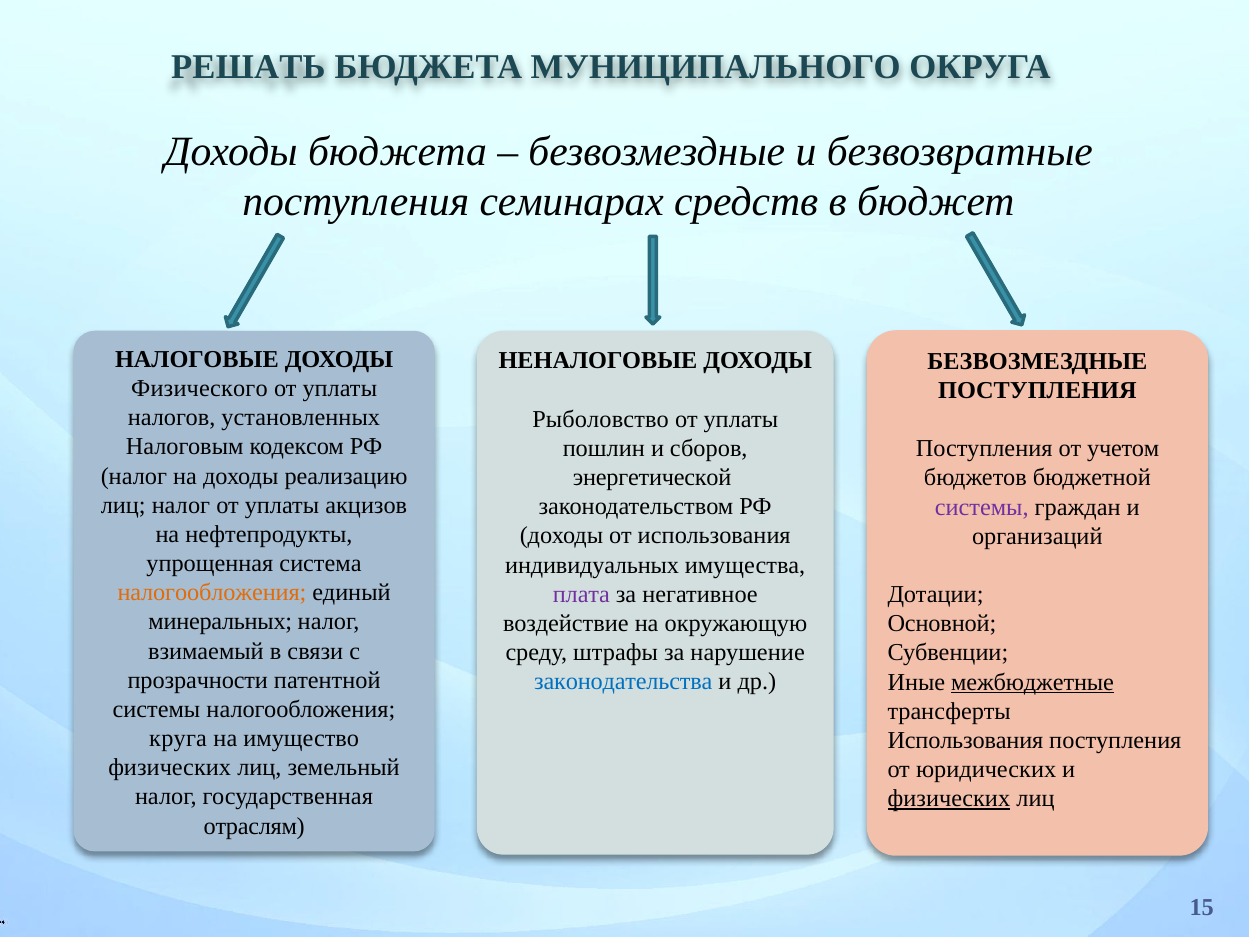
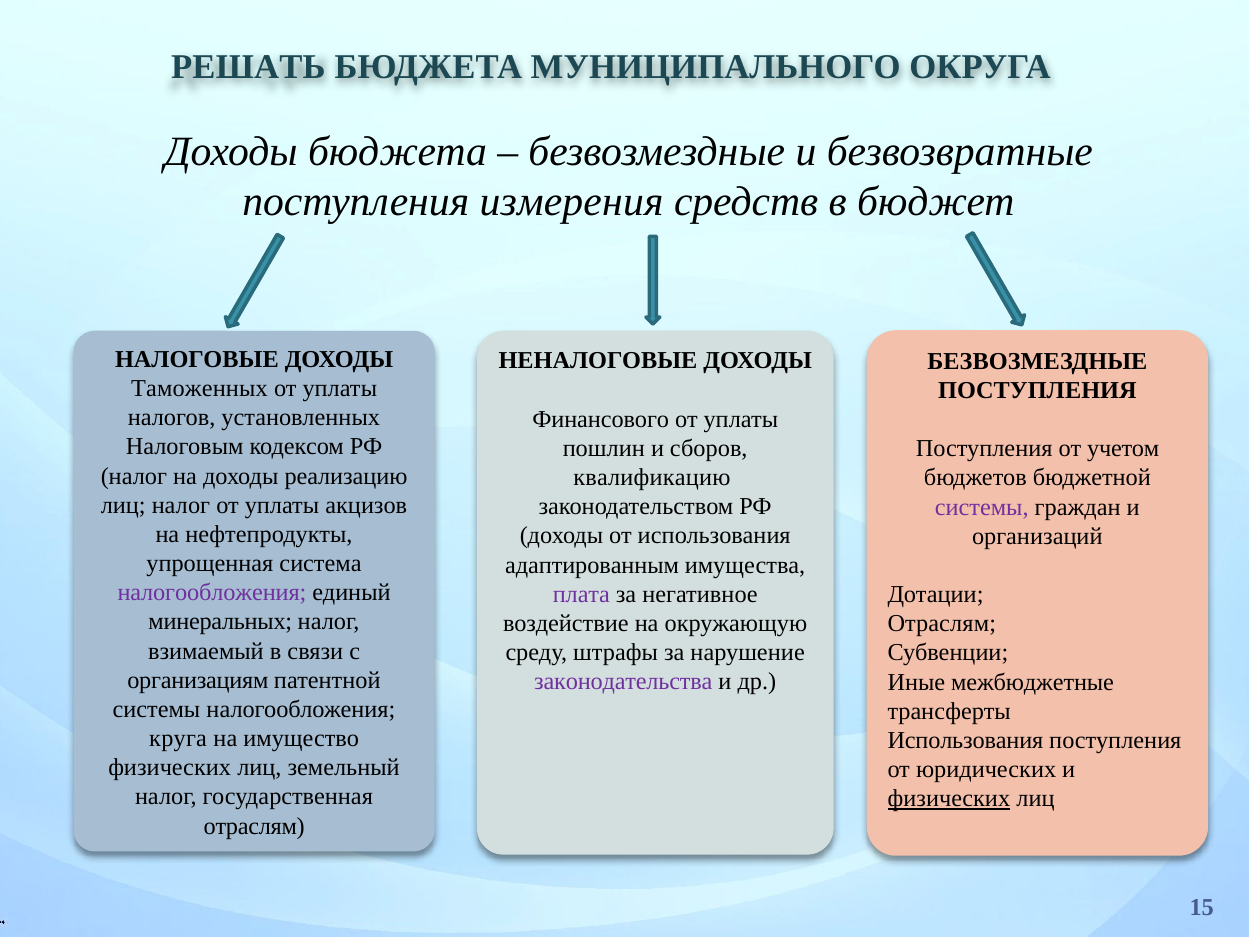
семинарах: семинарах -> измерения (571, 202)
Физического: Физического -> Таможенных (199, 388)
Рыболовство: Рыболовство -> Финансового (601, 419)
энергетической: энергетической -> квалификацию (652, 477)
индивидуальных: индивидуальных -> адаптированным (592, 565)
налогообложения colour: orange -> purple (212, 593)
Основной: Основной -> Отраслям (942, 624)
прозрачности: прозрачности -> организациям (198, 680)
законодательства colour: blue -> purple (623, 682)
межбюджетные underline: present -> none (1033, 682)
